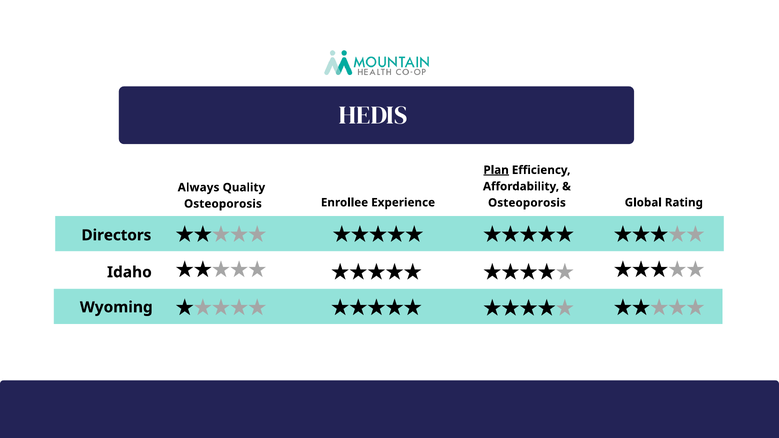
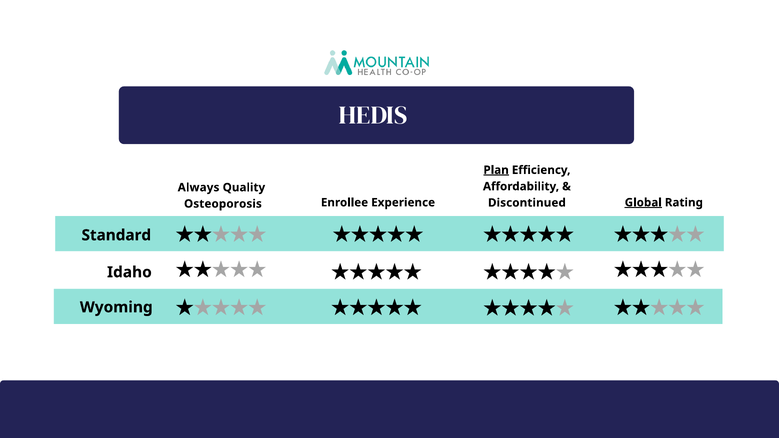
Global underline: none -> present (643, 203)
Osteoporosis: Osteoporosis -> Discontinued (527, 203)
Directors: Directors -> Standard (116, 235)
